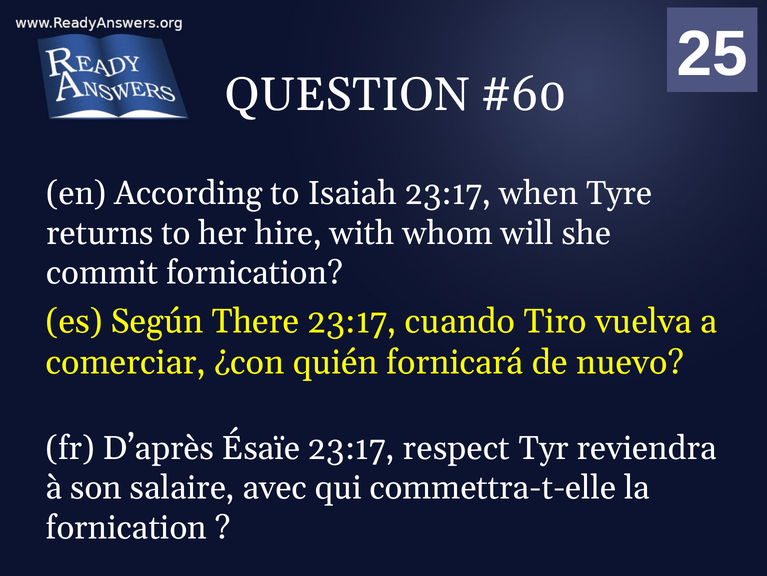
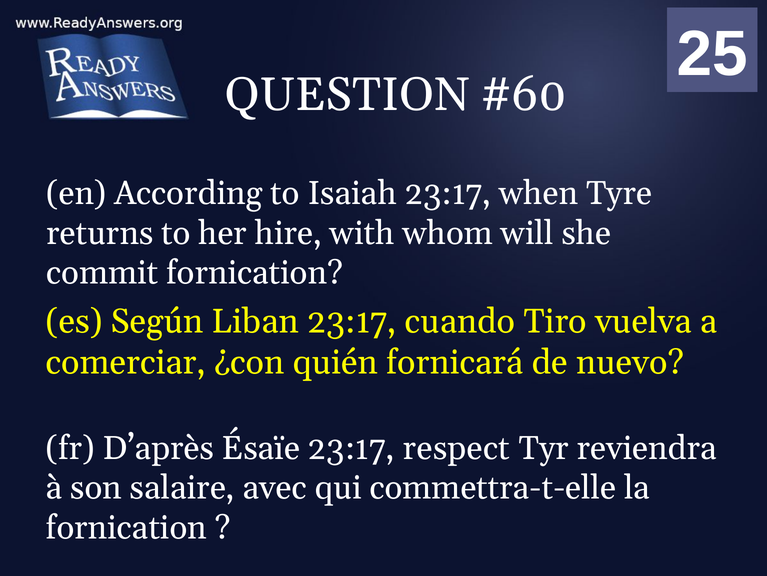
There: There -> Liban (255, 321)
